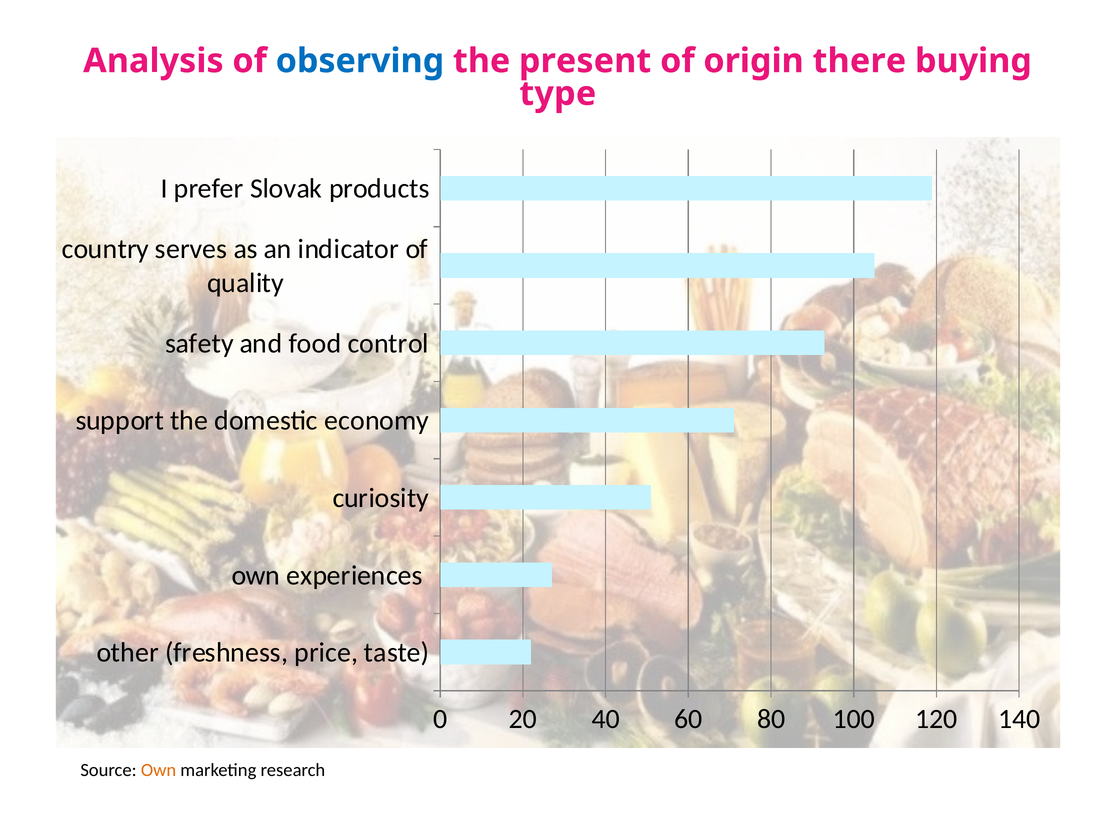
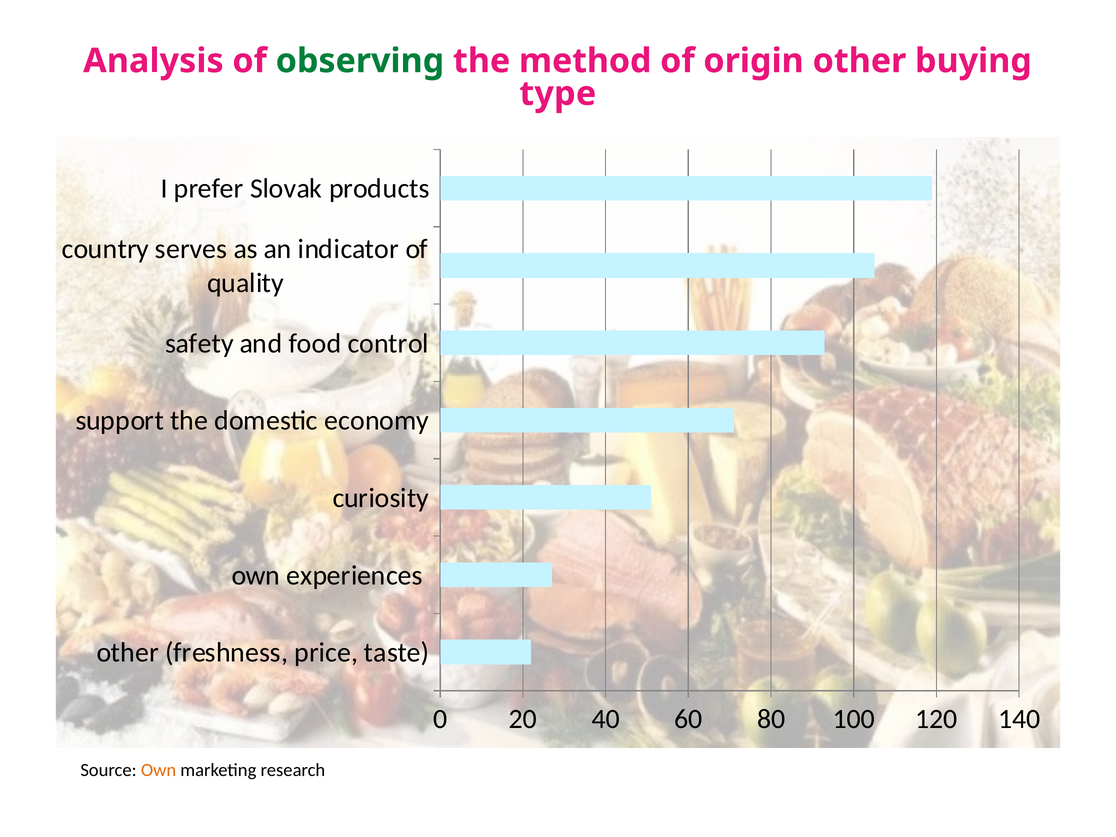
observing colour: blue -> green (360, 61)
present: present -> method (585, 61)
origin there: there -> other (859, 61)
